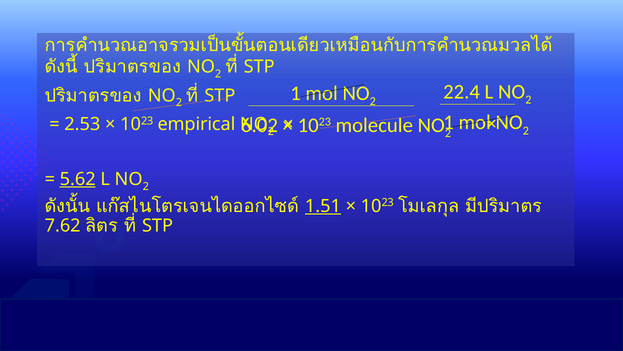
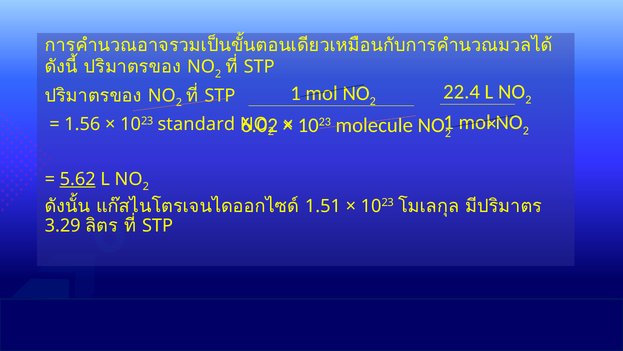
2.53: 2.53 -> 1.56 (82, 124)
empirical: empirical -> standard (196, 124)
1.51 underline: present -> none (323, 206)
7.62: 7.62 -> 3.29 (63, 225)
